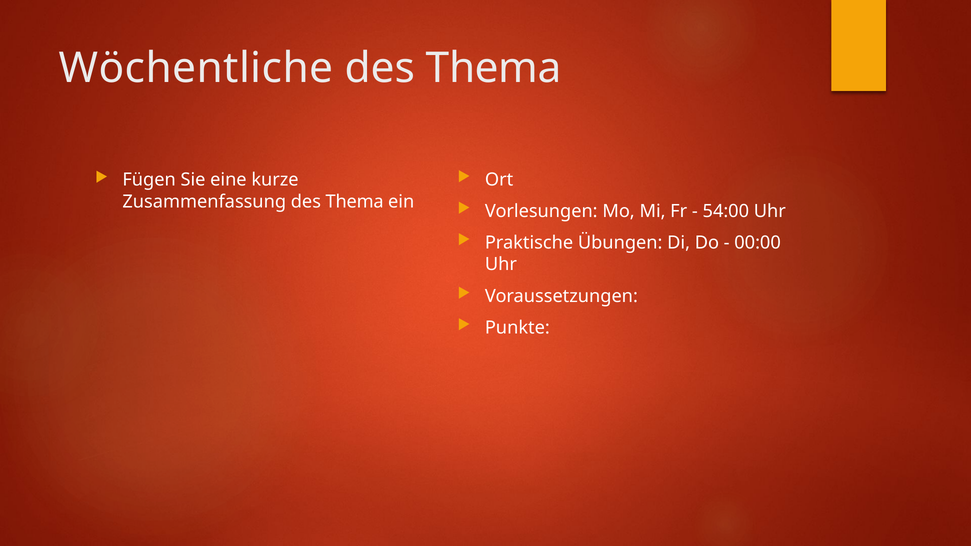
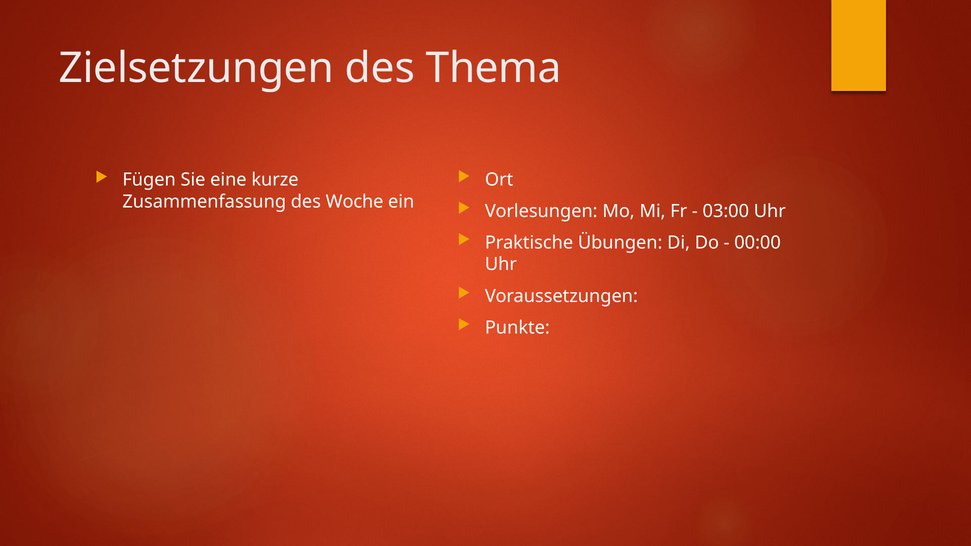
Wöchentliche: Wöchentliche -> Zielsetzungen (196, 68)
Zusammenfassung des Thema: Thema -> Woche (355, 202)
54:00: 54:00 -> 03:00 (726, 211)
